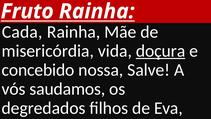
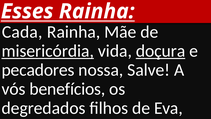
Fruto: Fruto -> Esses (27, 11)
misericórdia underline: none -> present (48, 51)
concebido: concebido -> pecadores (38, 70)
saudamos: saudamos -> benefícios (67, 89)
